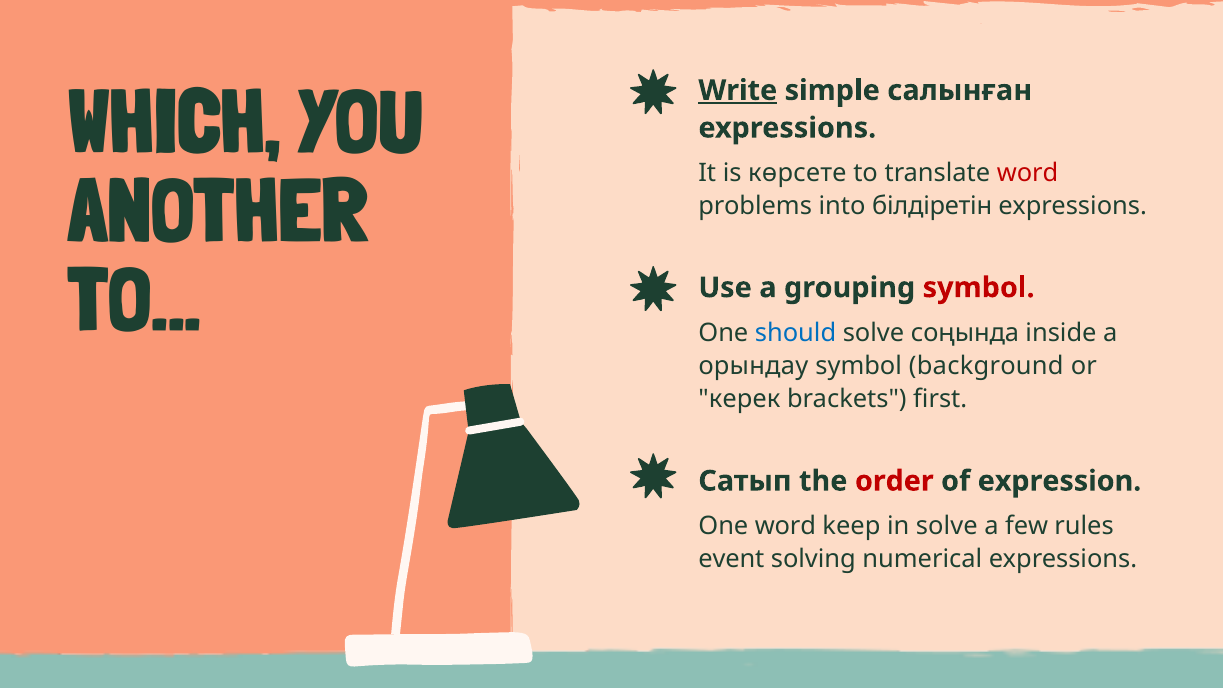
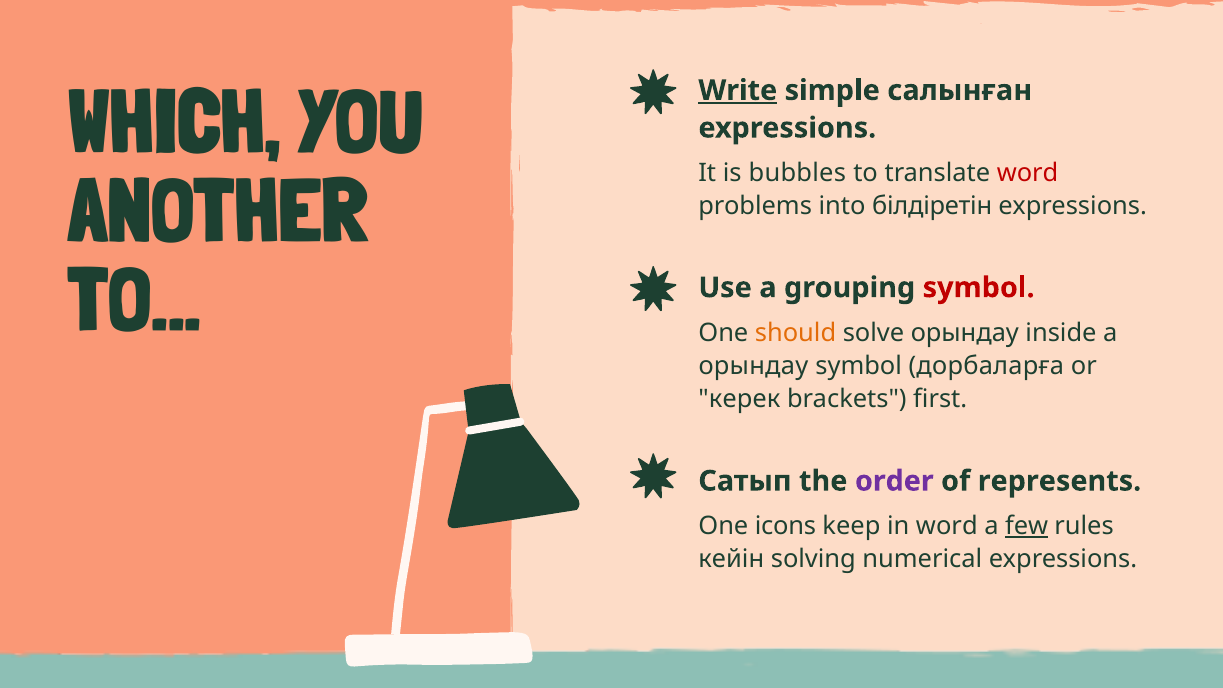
көрсете: көрсете -> bubbles (797, 173)
should colour: blue -> orange (796, 333)
solve соңында: соңында -> орындау (965, 333)
background: background -> дорбаларға (986, 366)
order colour: red -> purple (894, 481)
expression: expression -> represents (1059, 481)
One word: word -> icons (785, 526)
in solve: solve -> word (947, 526)
few underline: none -> present (1027, 526)
event: event -> кейін (731, 559)
